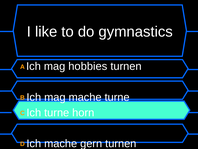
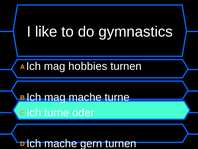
horn: horn -> oder (83, 112)
